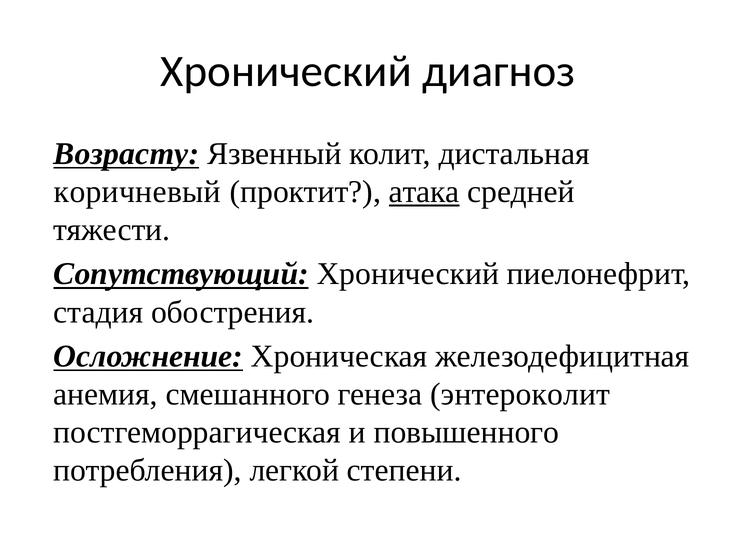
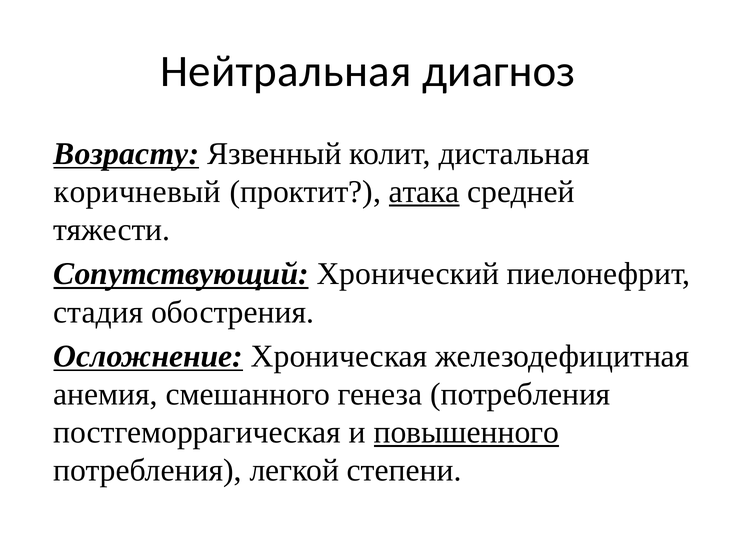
Хронический: Хронический -> Нейтральная (286, 71)
генеза энтероколит: энтероколит -> потребления (520, 394)
повышенного underline: none -> present (466, 432)
